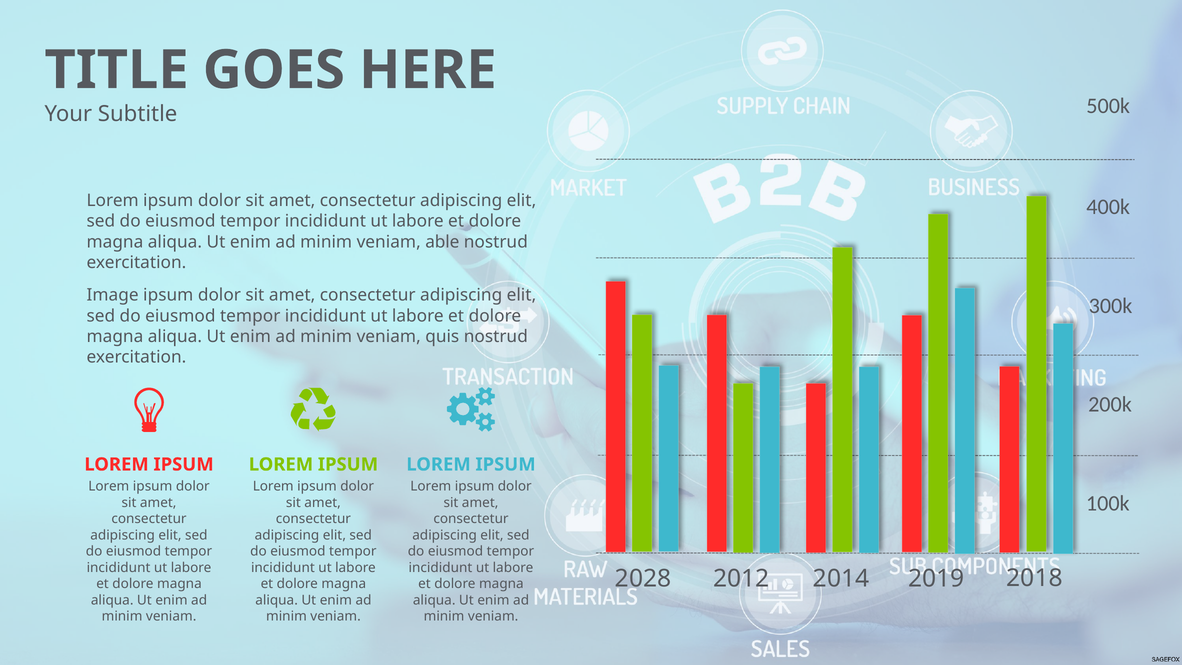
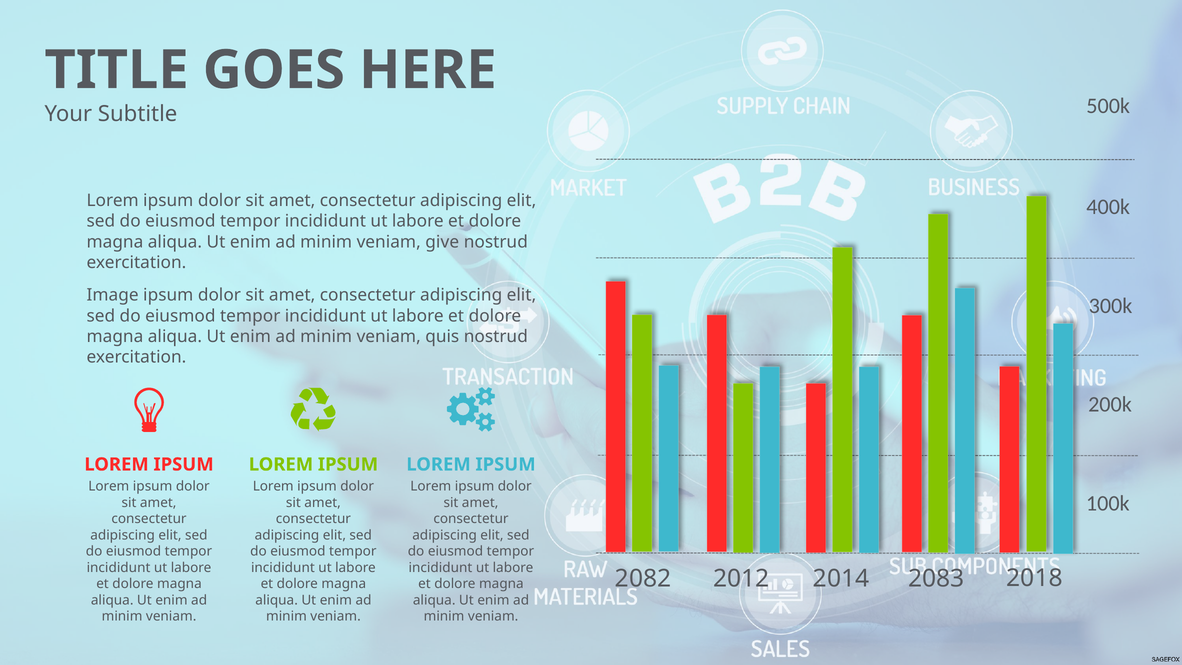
able: able -> give (442, 242)
2028: 2028 -> 2082 (643, 578)
2019: 2019 -> 2083 (936, 578)
